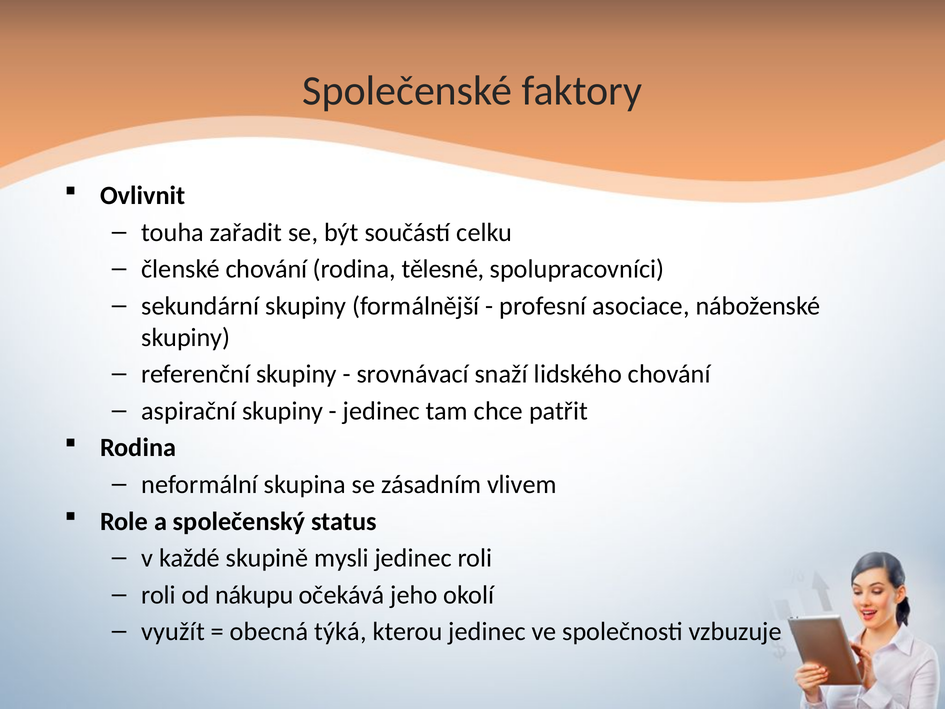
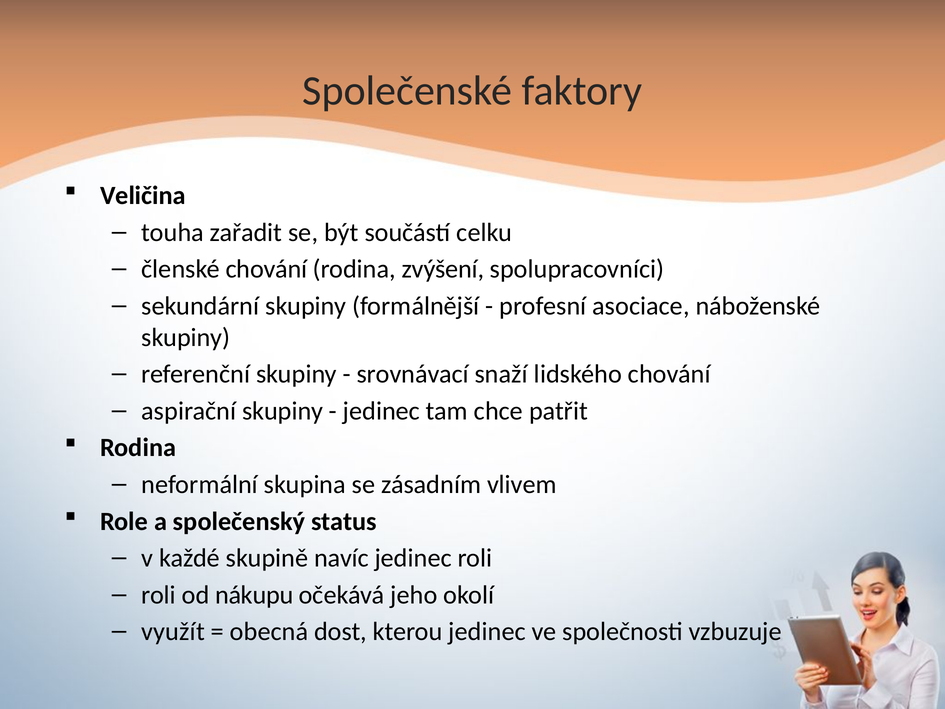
Ovlivnit: Ovlivnit -> Veličina (143, 196)
tělesné: tělesné -> zvýšení (443, 269)
mysli: mysli -> navíc (342, 558)
týká: týká -> dost (341, 631)
